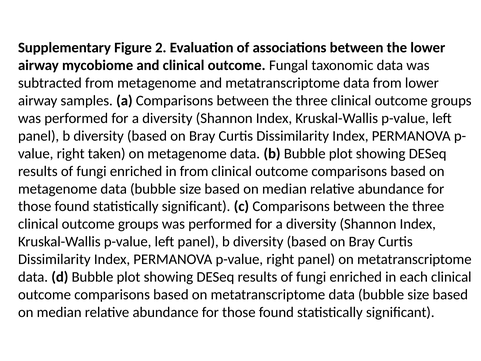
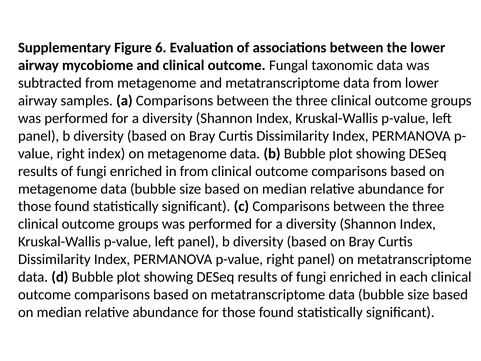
2: 2 -> 6 (161, 48)
right taken: taken -> index (107, 153)
